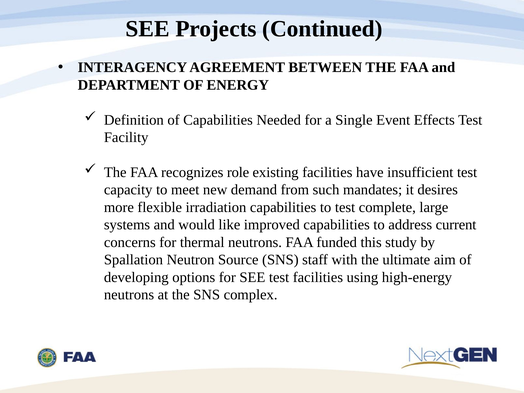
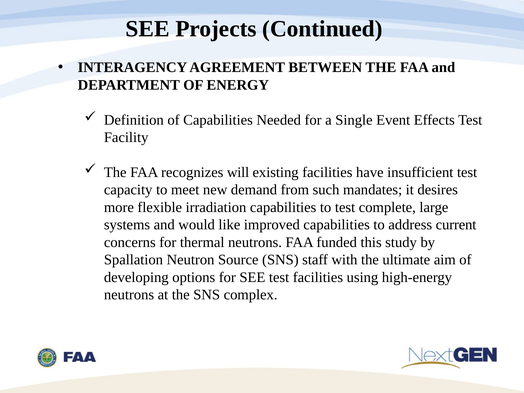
role: role -> will (238, 172)
